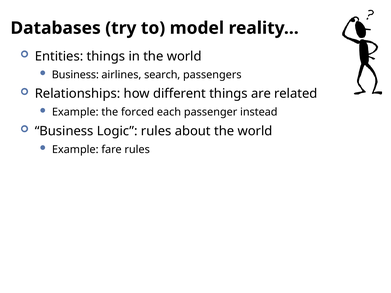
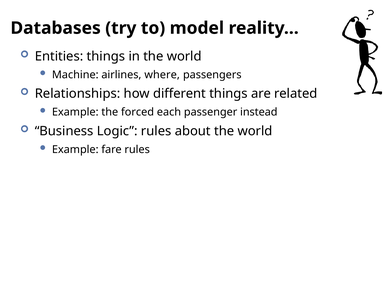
Business: Business -> Machine (75, 75)
search: search -> where (162, 75)
